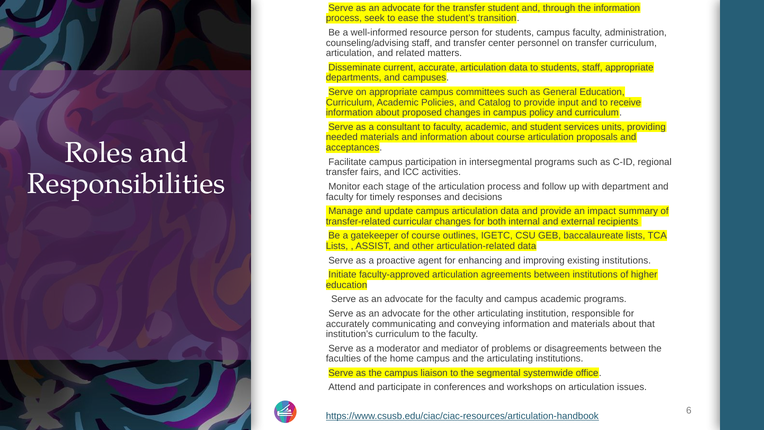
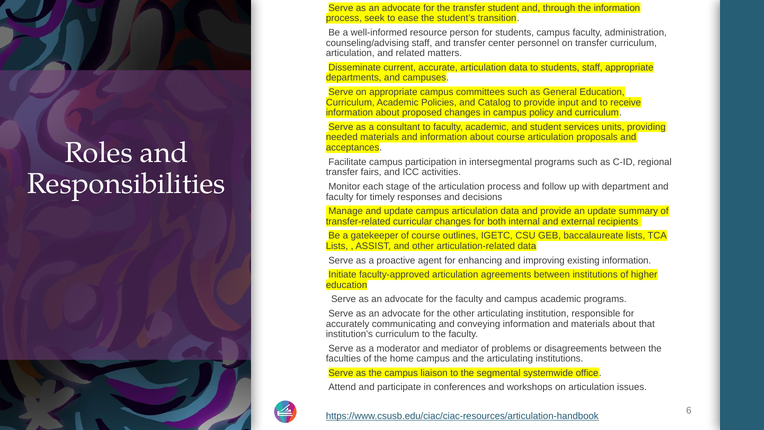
an impact: impact -> update (602, 211)
existing institutions: institutions -> information (627, 260)
